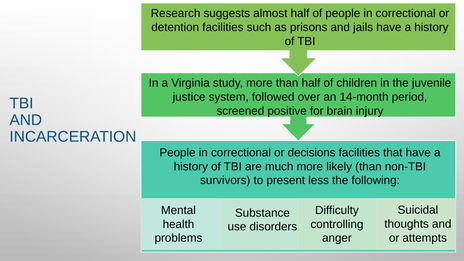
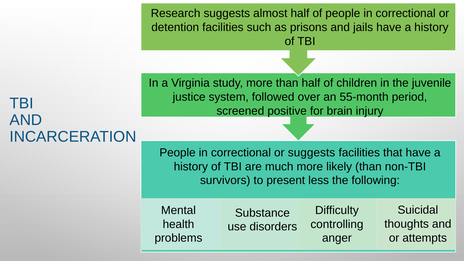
14-month: 14-month -> 55-month (364, 97)
or decisions: decisions -> suggests (312, 153)
